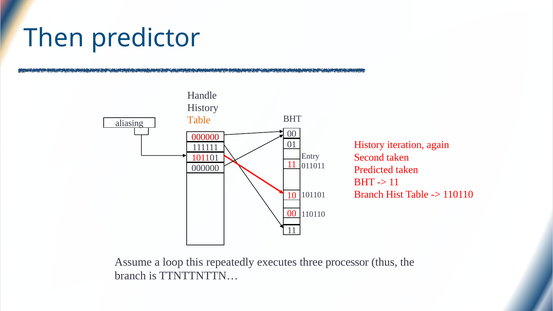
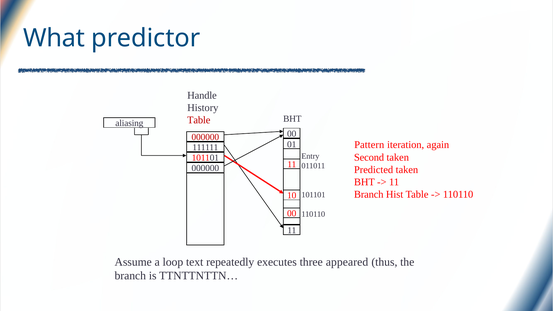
Then: Then -> What (54, 38)
Table colour: orange -> red (199, 120)
History: History -> Pattern (369, 145)
this: this -> text (195, 262)
processor: processor -> appeared (347, 262)
